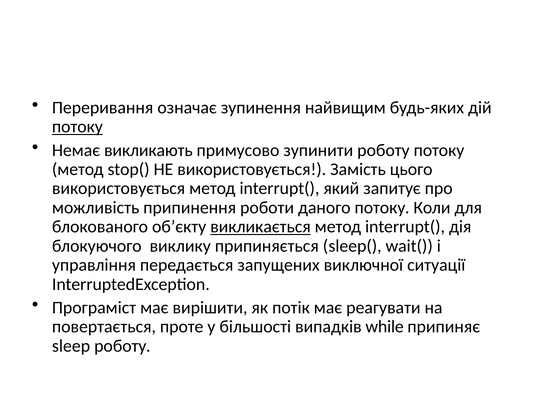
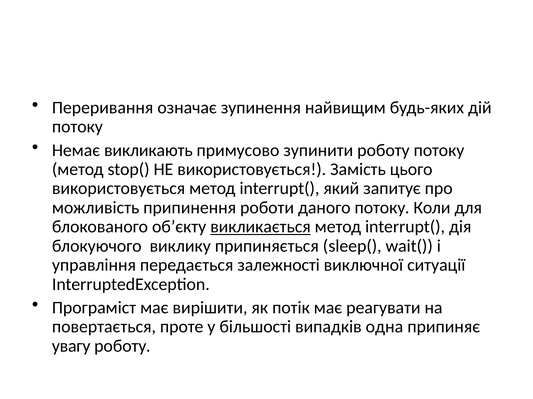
потоку underline: present -> none (77, 127)
запущених: запущених -> залежності (279, 266)
while: while -> одна (384, 327)
sleep: sleep -> увагу (71, 347)
